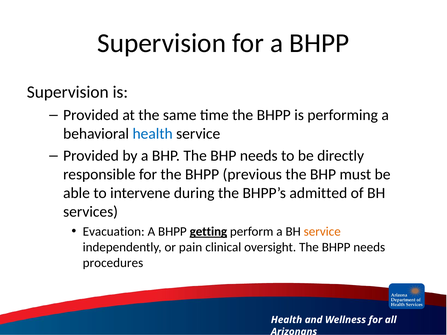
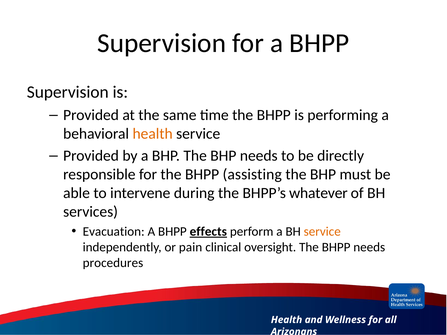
health colour: blue -> orange (153, 134)
previous: previous -> assisting (252, 175)
admitted: admitted -> whatever (318, 193)
getting: getting -> effects (208, 232)
